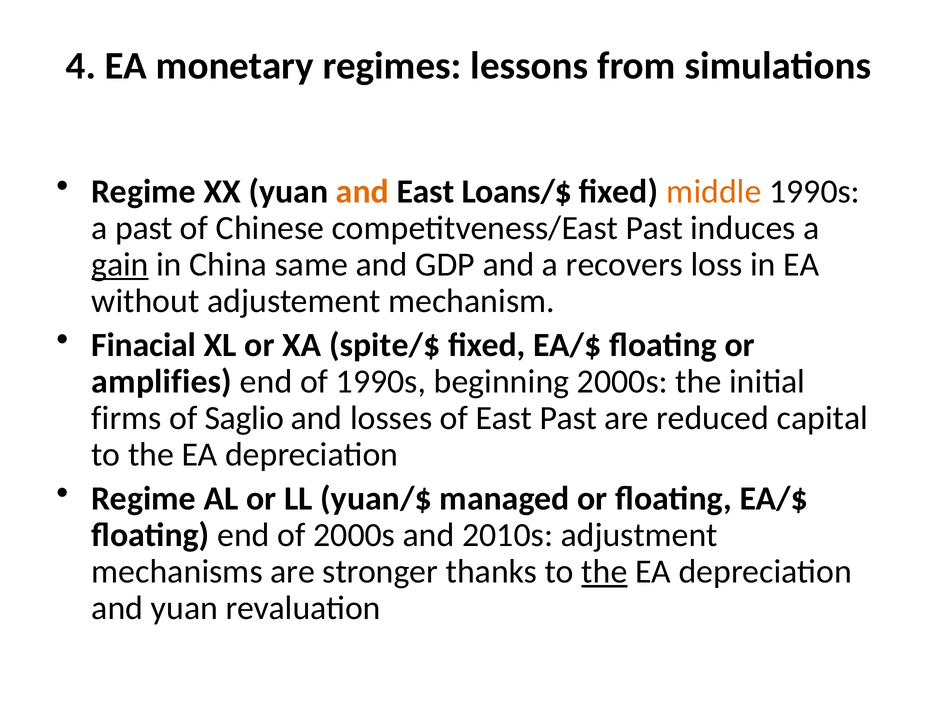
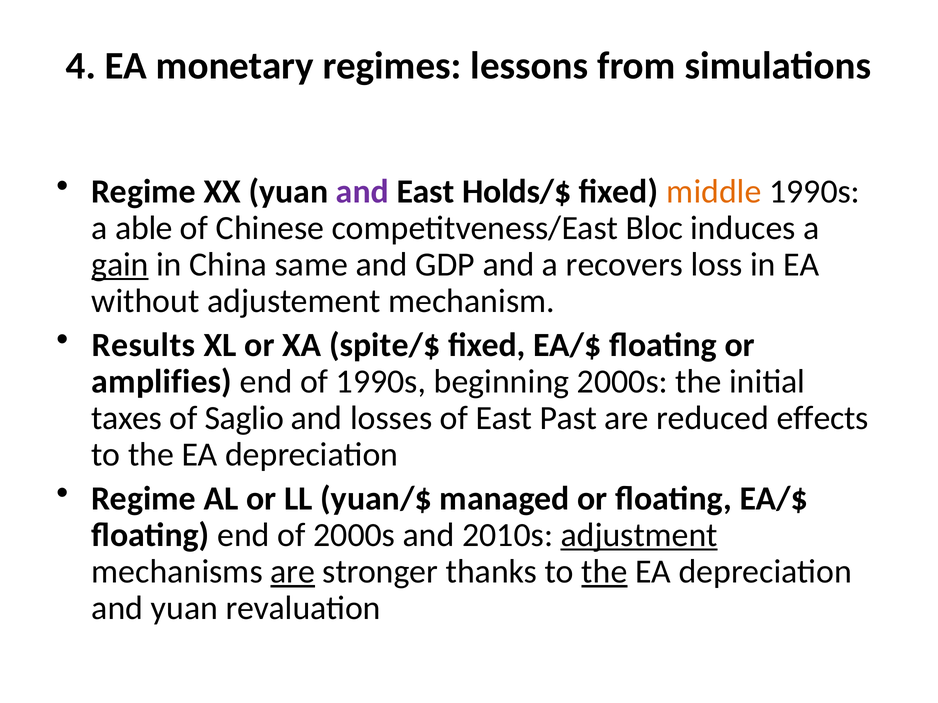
and colour: orange -> purple (362, 192)
Loans/$: Loans/$ -> Holds/$ (517, 192)
a past: past -> able (144, 228)
competitveness/East Past: Past -> Bloc (654, 228)
Finacial: Finacial -> Results (144, 345)
firms: firms -> taxes (127, 418)
capital: capital -> effects (823, 418)
adjustment underline: none -> present (639, 536)
are underline: none -> present (293, 572)
